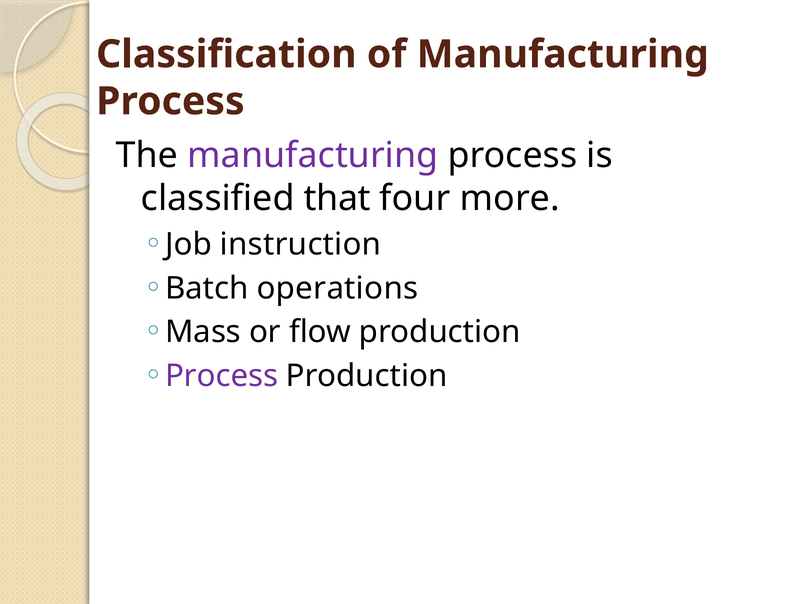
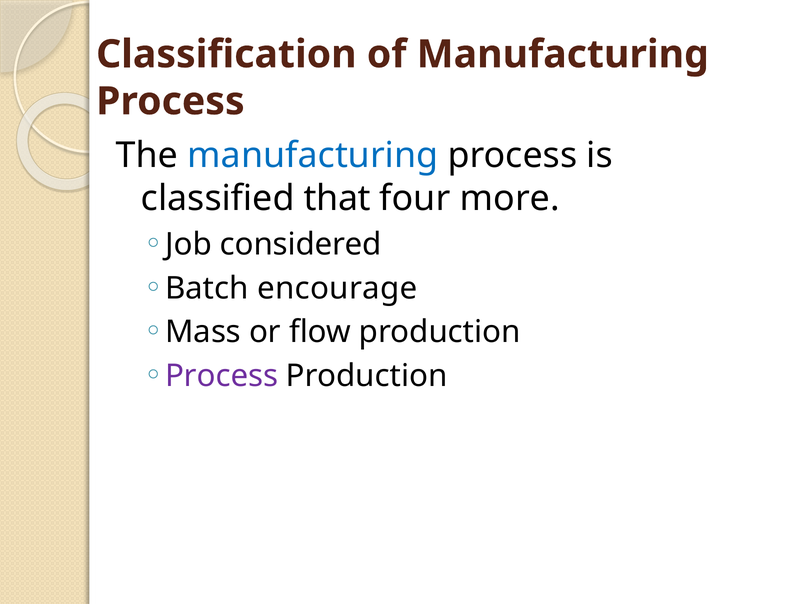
manufacturing colour: purple -> blue (313, 156)
instruction: instruction -> considered (301, 245)
operations: operations -> encourage (337, 289)
